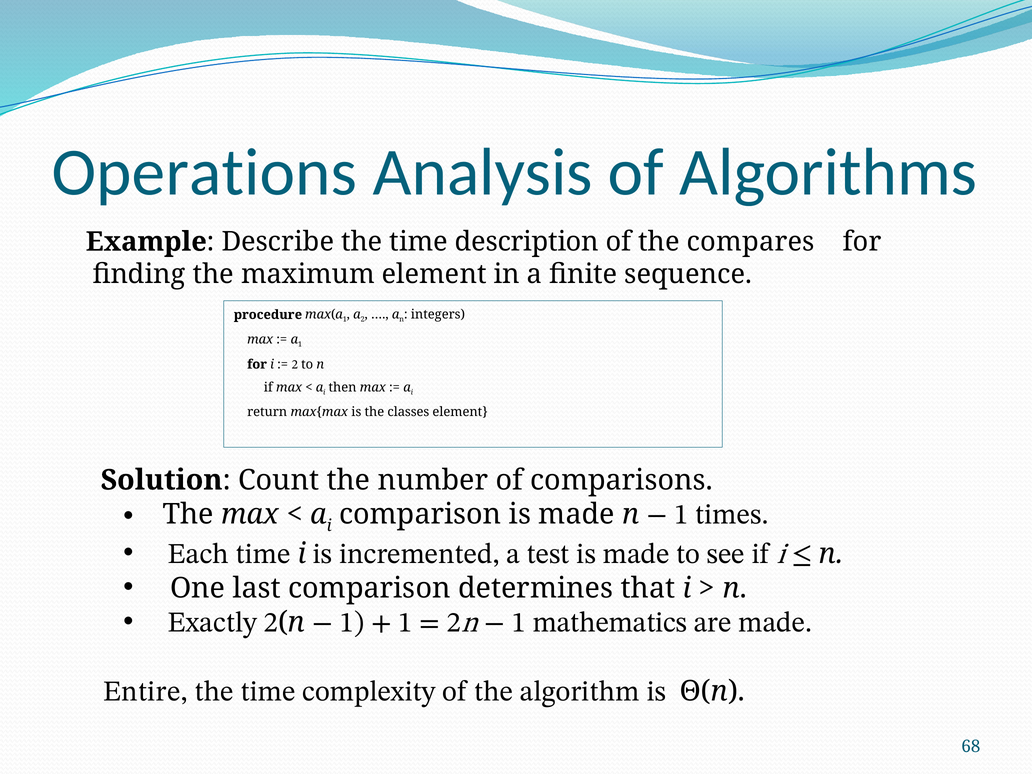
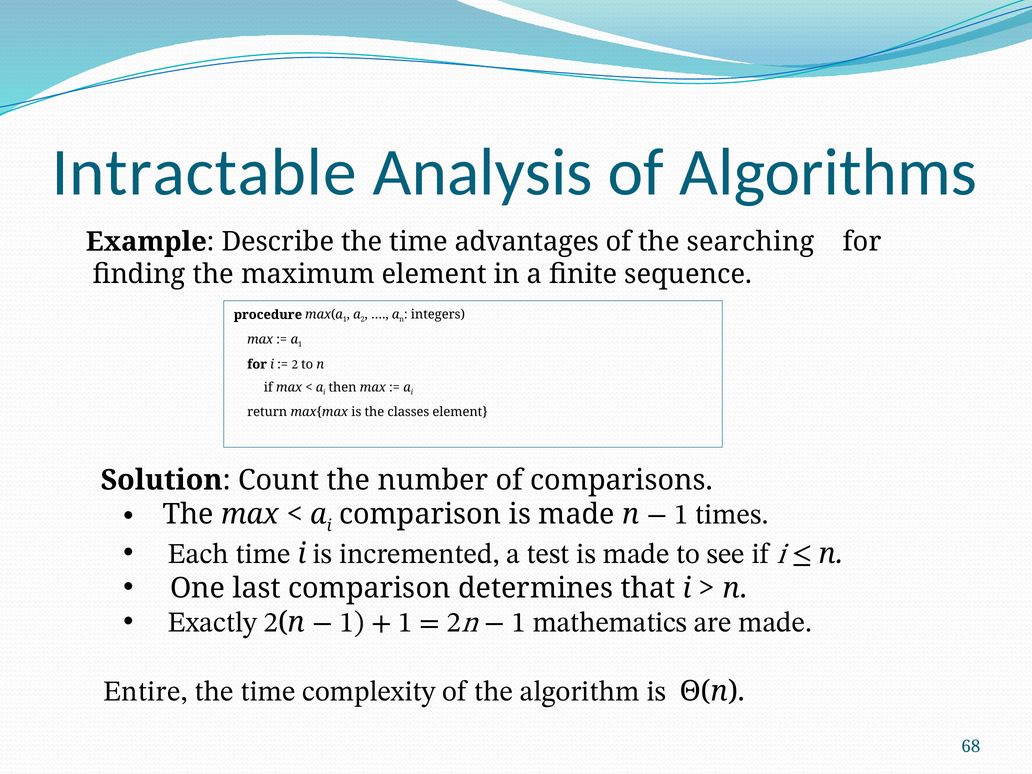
Operations: Operations -> Intractable (204, 173)
description: description -> advantages (527, 242)
compares: compares -> searching (751, 242)
